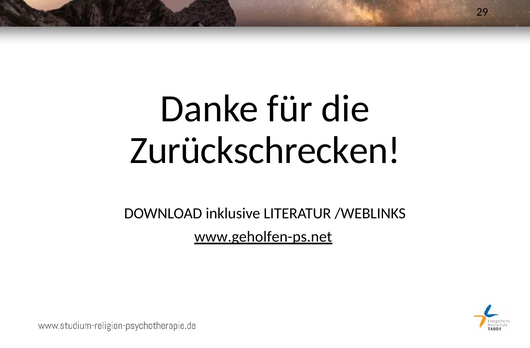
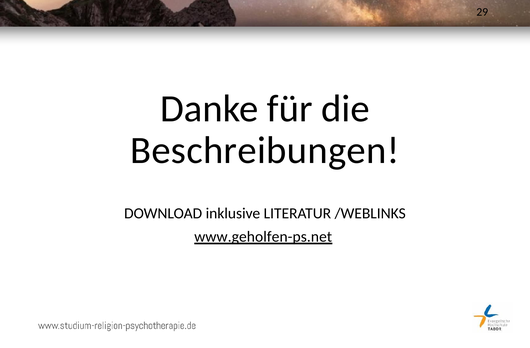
Zurückschrecken: Zurückschrecken -> Beschreibungen (265, 151)
